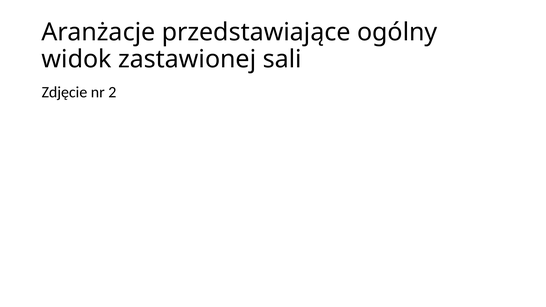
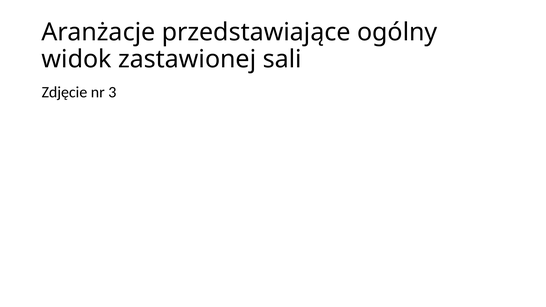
2: 2 -> 3 (112, 92)
